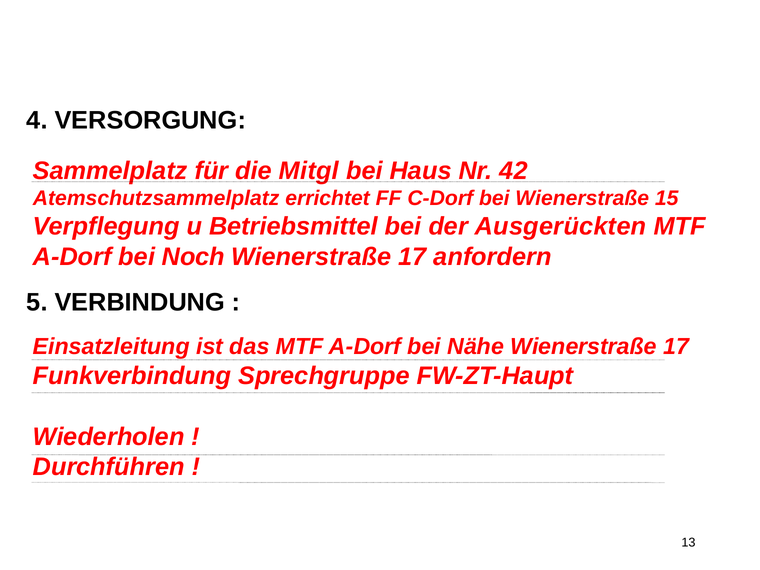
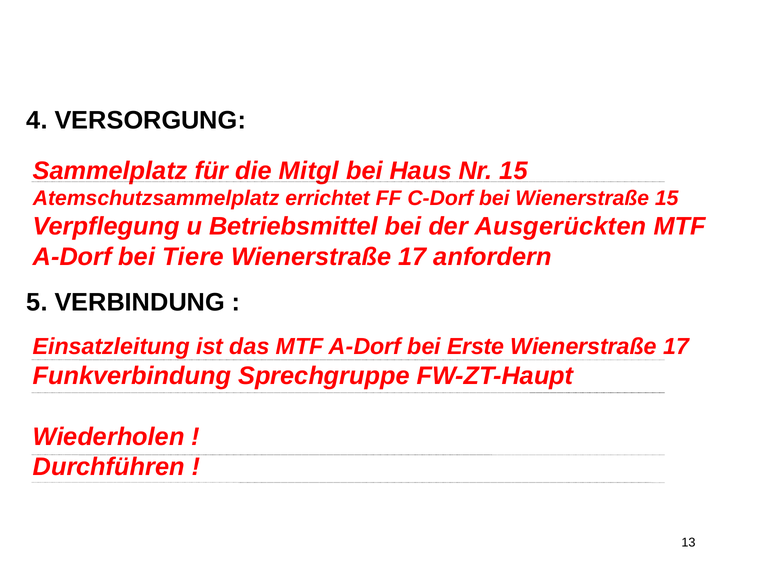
Nr 42: 42 -> 15 (514, 171)
Noch: Noch -> Tiere (193, 257)
Nähe: Nähe -> Erste (476, 347)
